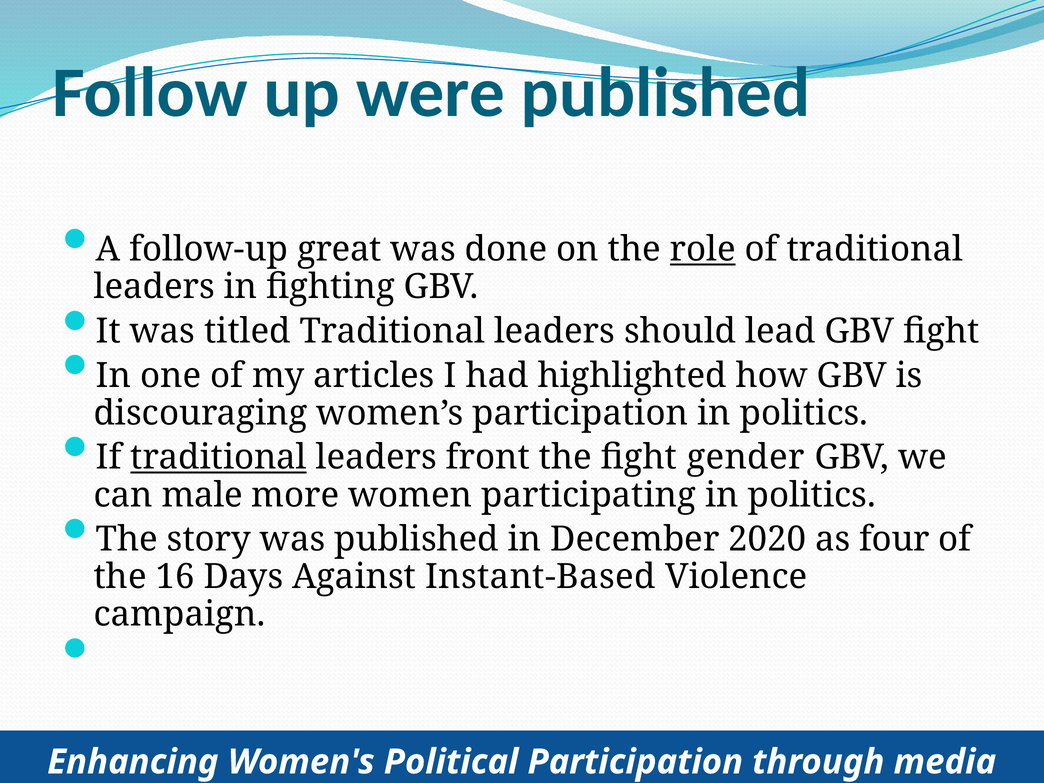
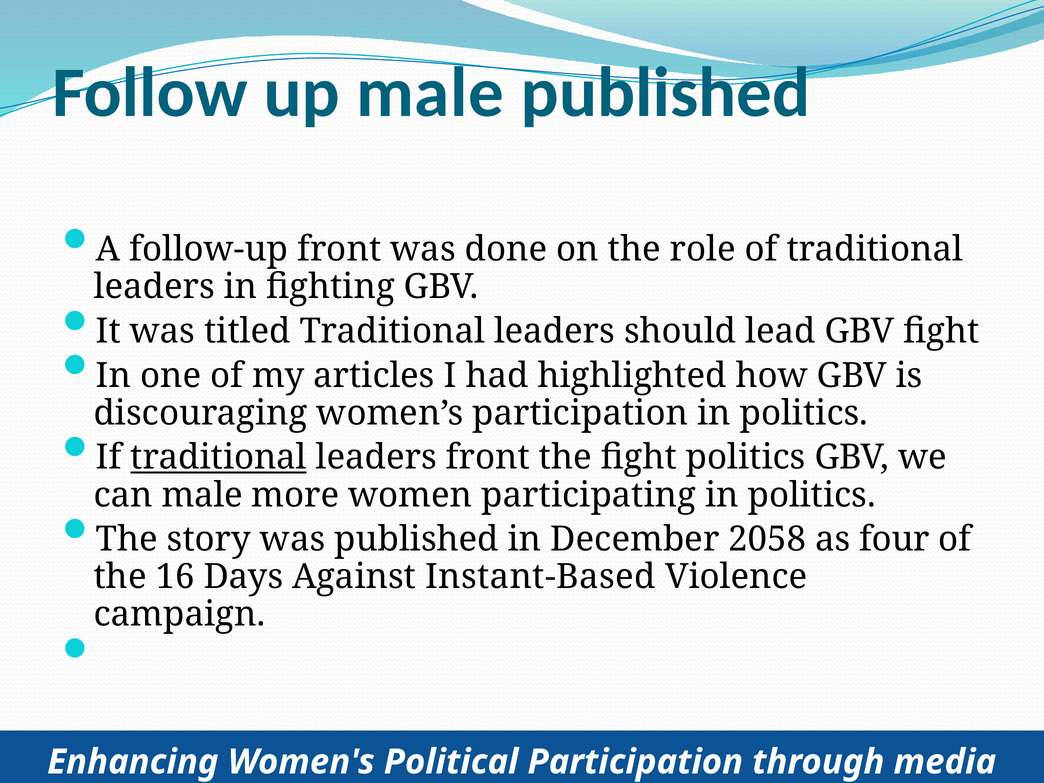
up were: were -> male (430, 93)
follow-up great: great -> front (339, 249)
role underline: present -> none (703, 249)
fight gender: gender -> politics (746, 457)
2020: 2020 -> 2058 (767, 539)
